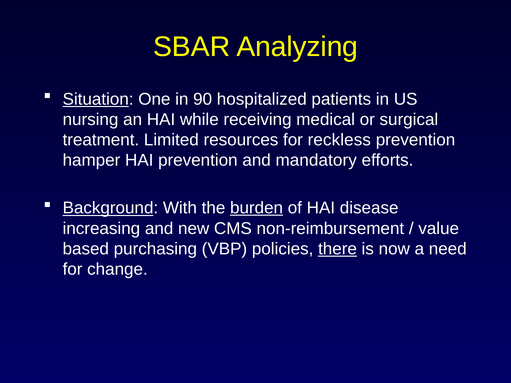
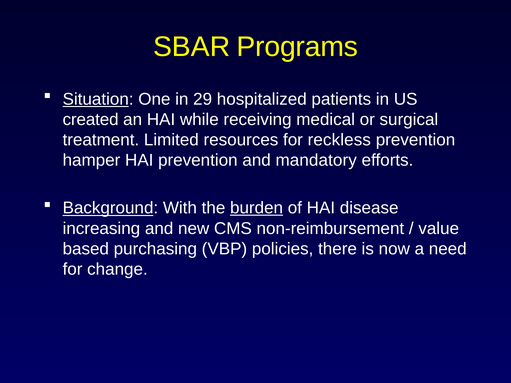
Analyzing: Analyzing -> Programs (297, 47)
90: 90 -> 29 (203, 99)
nursing: nursing -> created (91, 120)
there underline: present -> none (337, 249)
